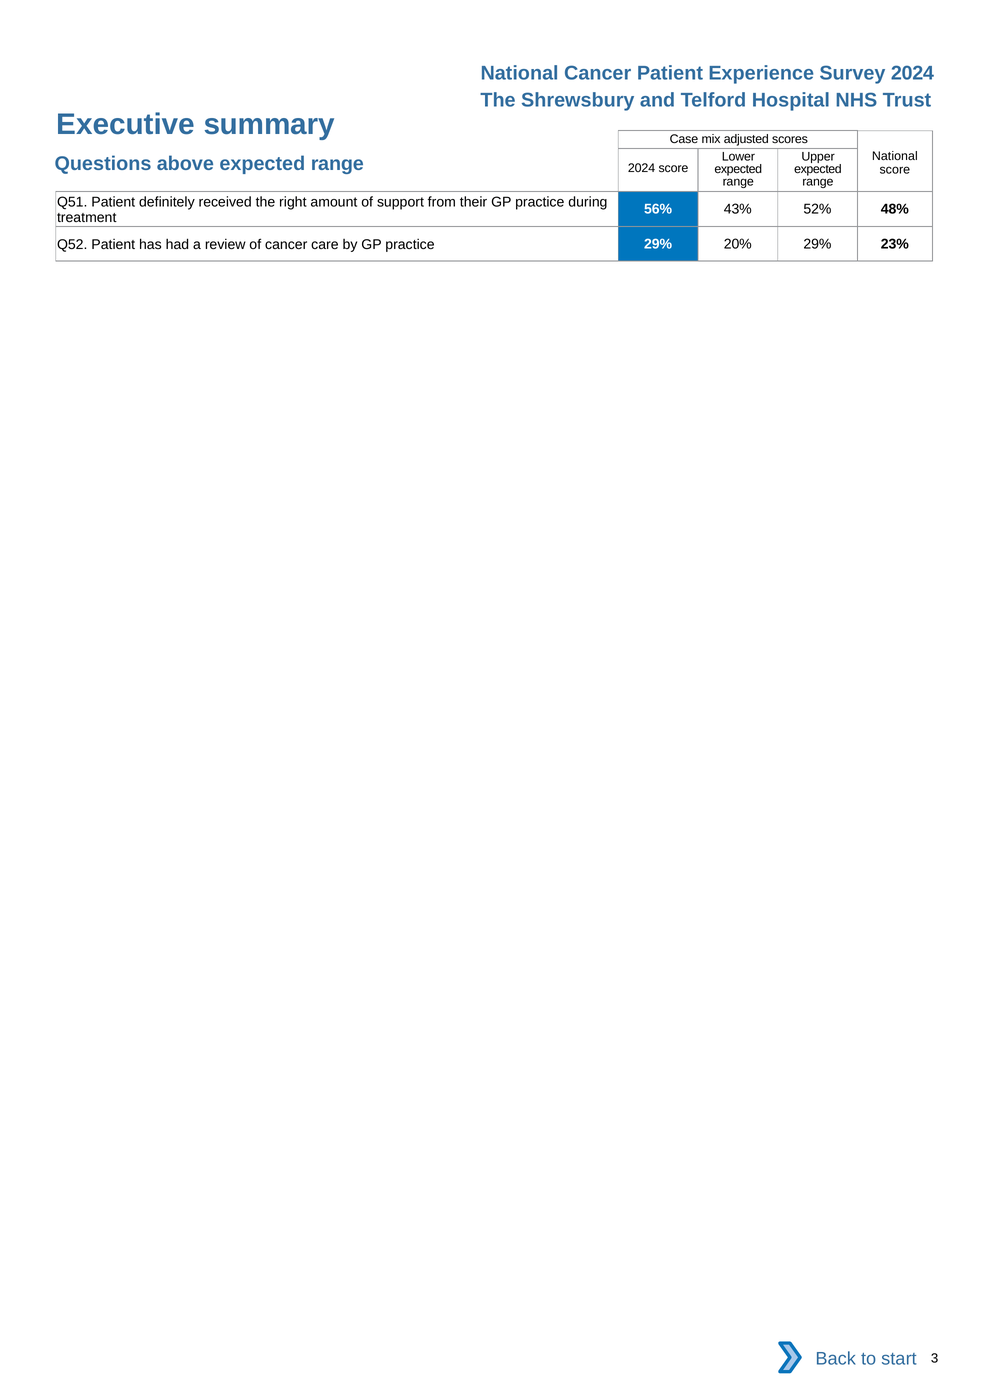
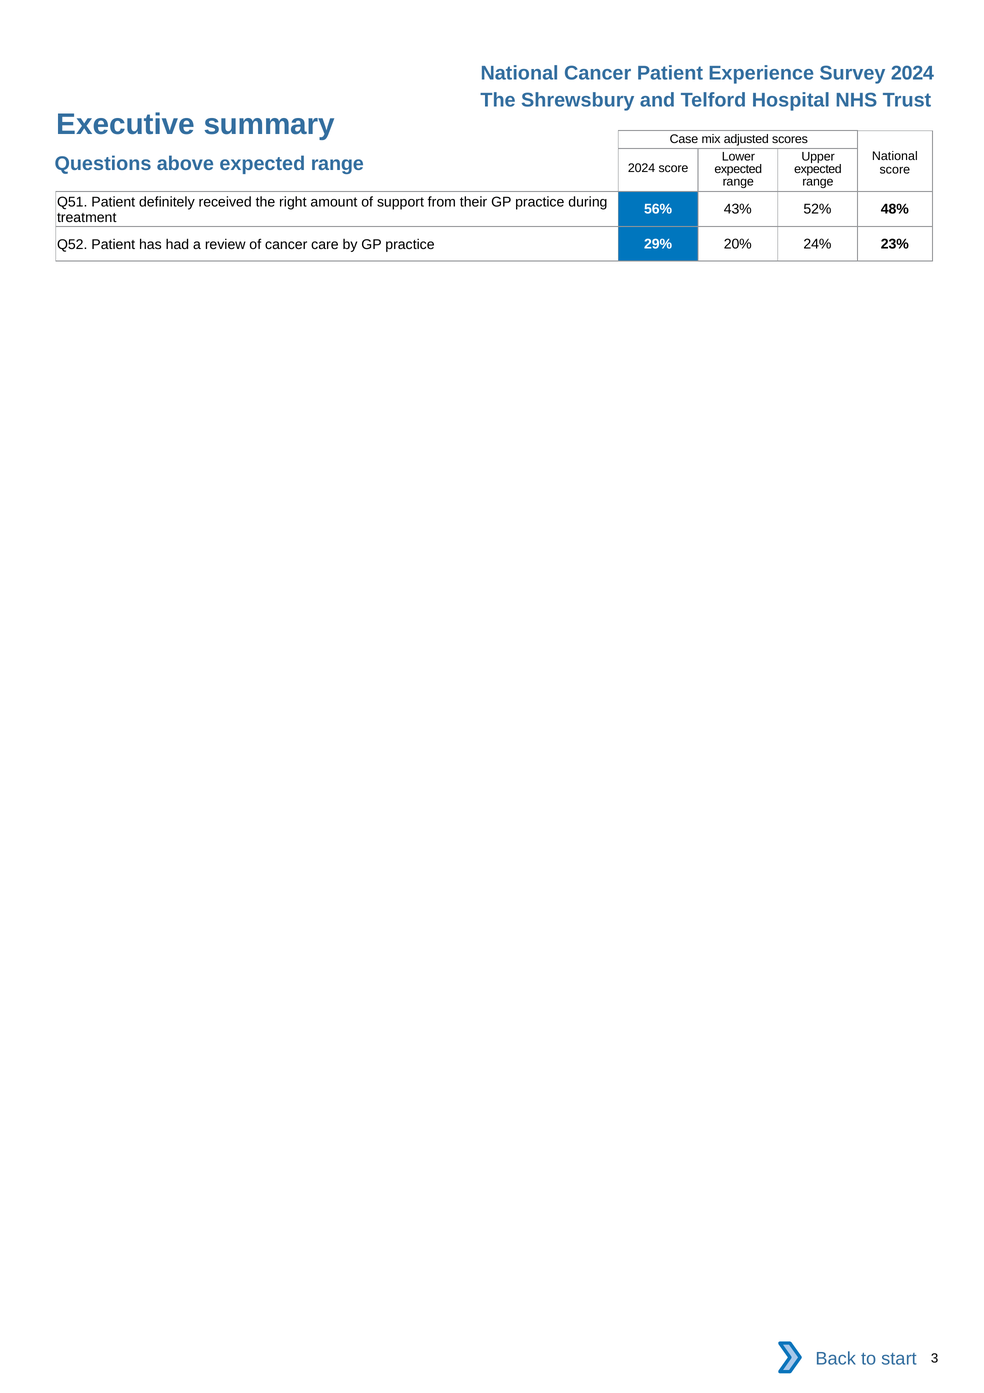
20% 29%: 29% -> 24% (817, 244)
